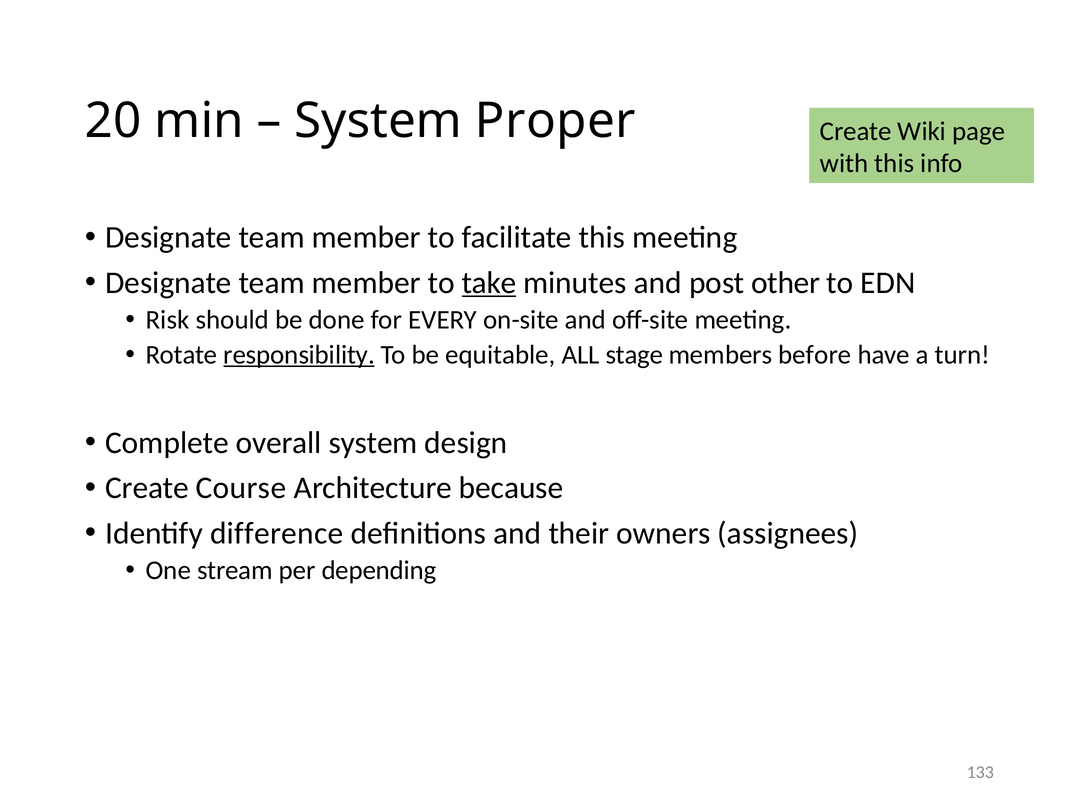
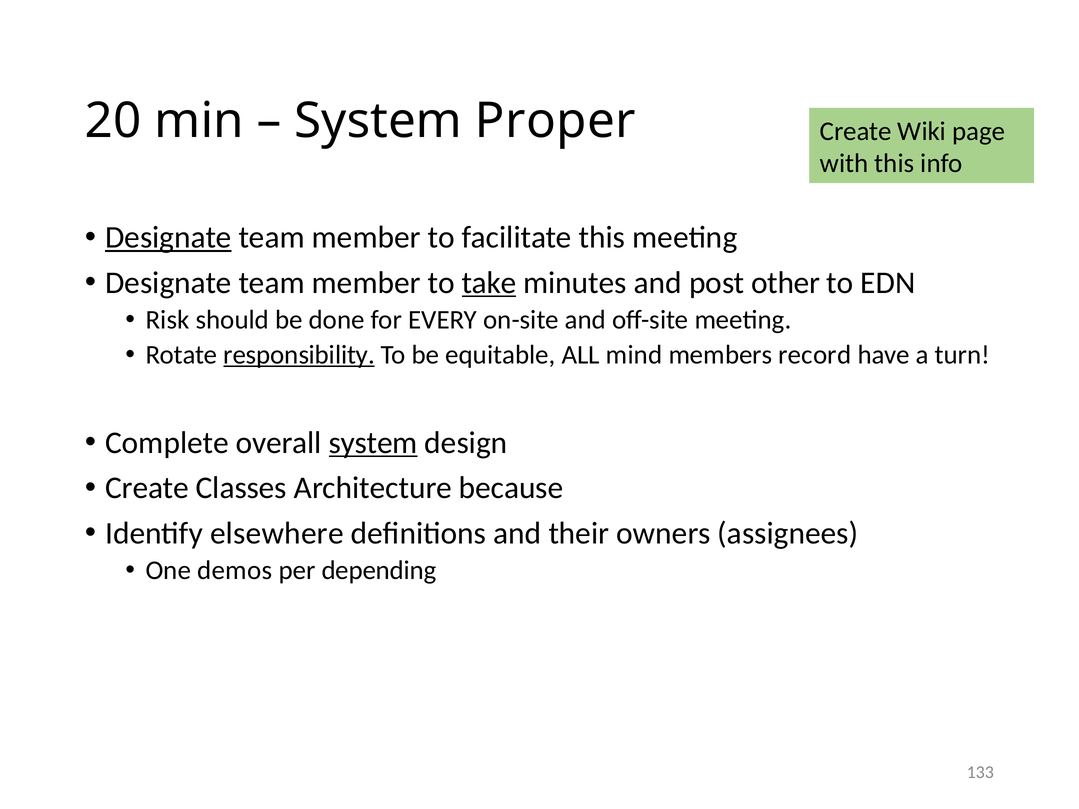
Designate underline: none -> present (168, 238)
stage: stage -> mind (634, 355)
before: before -> record (815, 355)
system underline: none -> present (373, 443)
Course: Course -> Classes (241, 488)
difference: difference -> elsewhere (277, 533)
stream: stream -> demos (235, 571)
